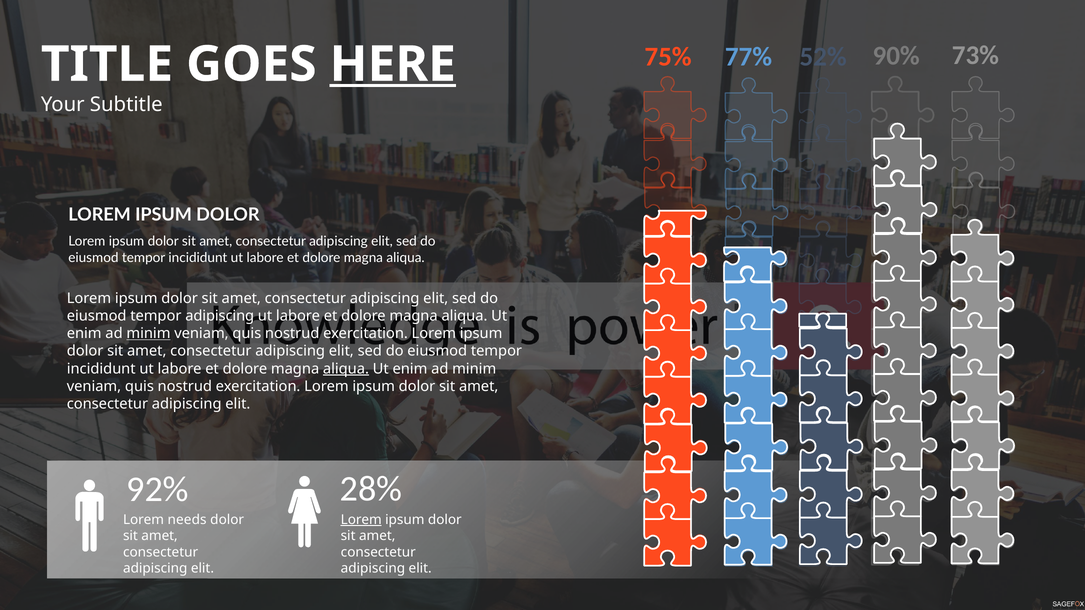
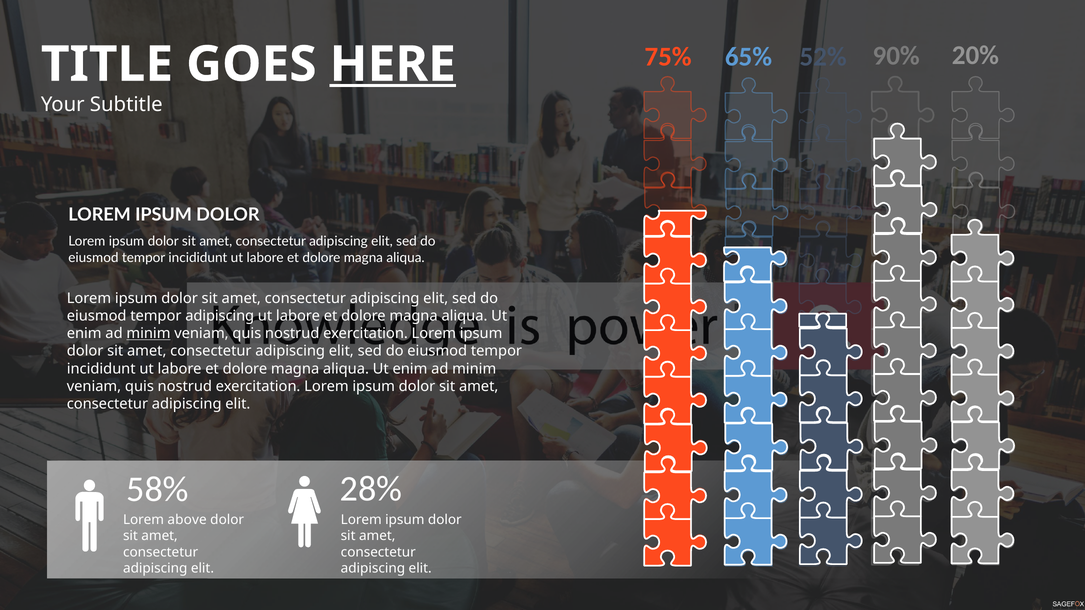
73%: 73% -> 20% (975, 56)
77%: 77% -> 65% (749, 57)
aliqua underline: present -> none (346, 369)
92%: 92% -> 58% (158, 490)
needs: needs -> above (187, 520)
Lorem underline: present -> none (361, 520)
